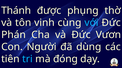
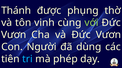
với colour: light blue -> light green (91, 23)
Phán: Phán -> Vươn (14, 35)
đóng: đóng -> phép (65, 59)
